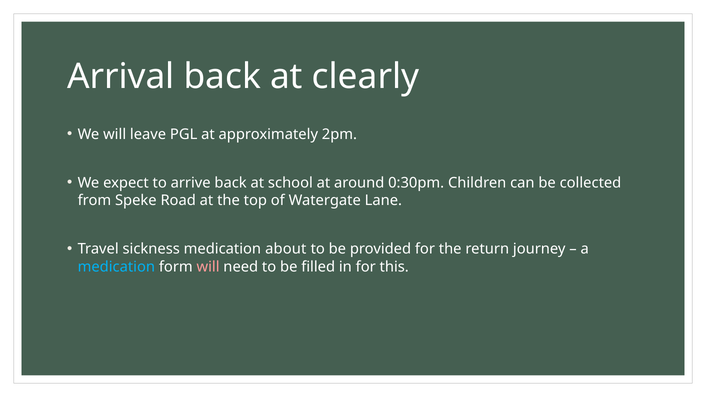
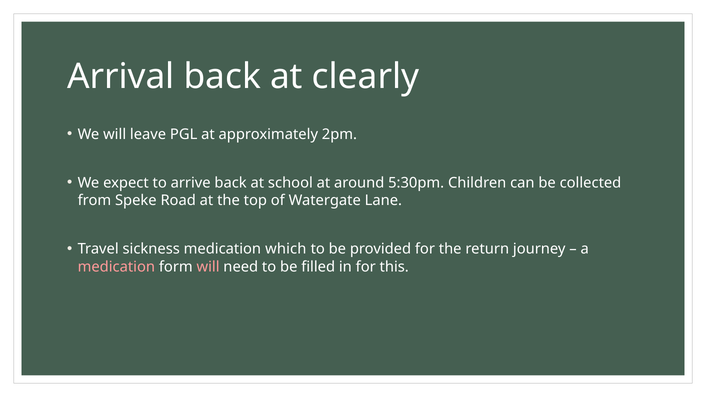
0:30pm: 0:30pm -> 5:30pm (416, 183)
about: about -> which (286, 249)
medication colour: light blue -> pink (116, 267)
